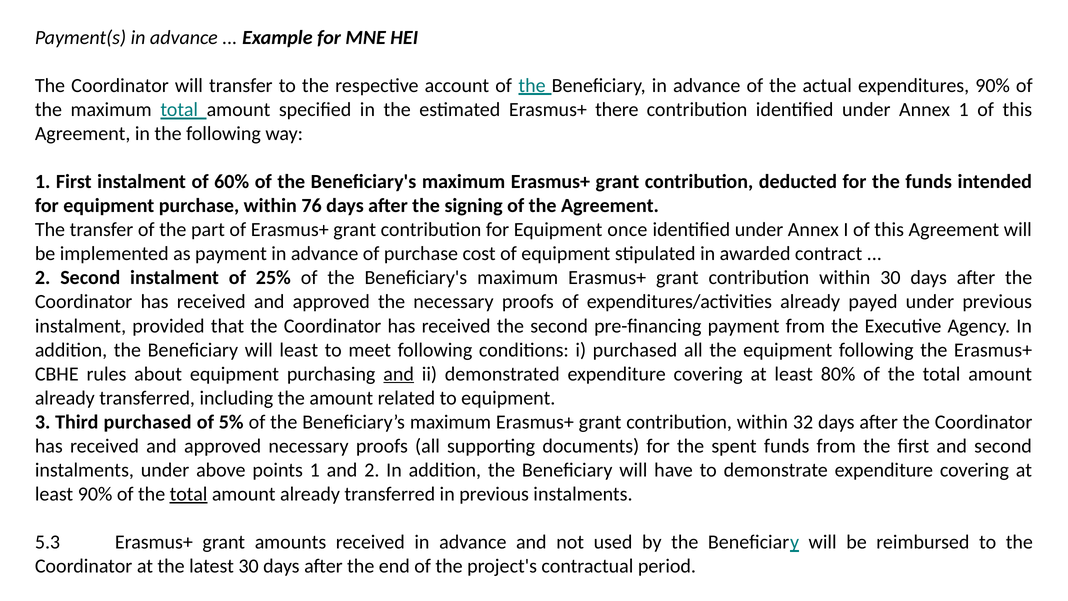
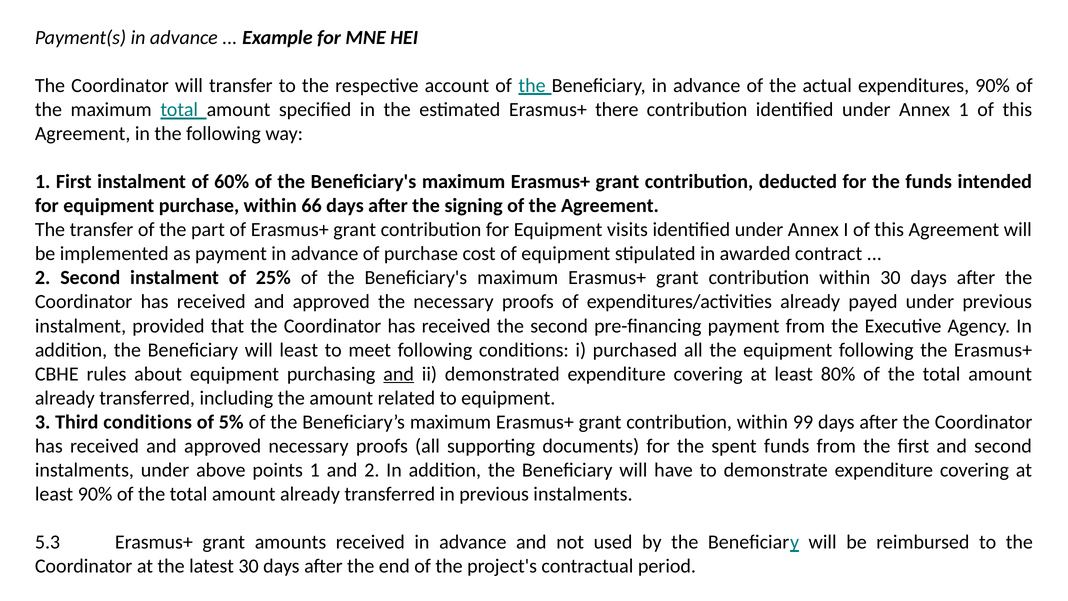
76: 76 -> 66 (312, 206)
once: once -> visits (627, 230)
Third purchased: purchased -> conditions (148, 422)
32: 32 -> 99 (803, 422)
total underline: present -> none (189, 494)
